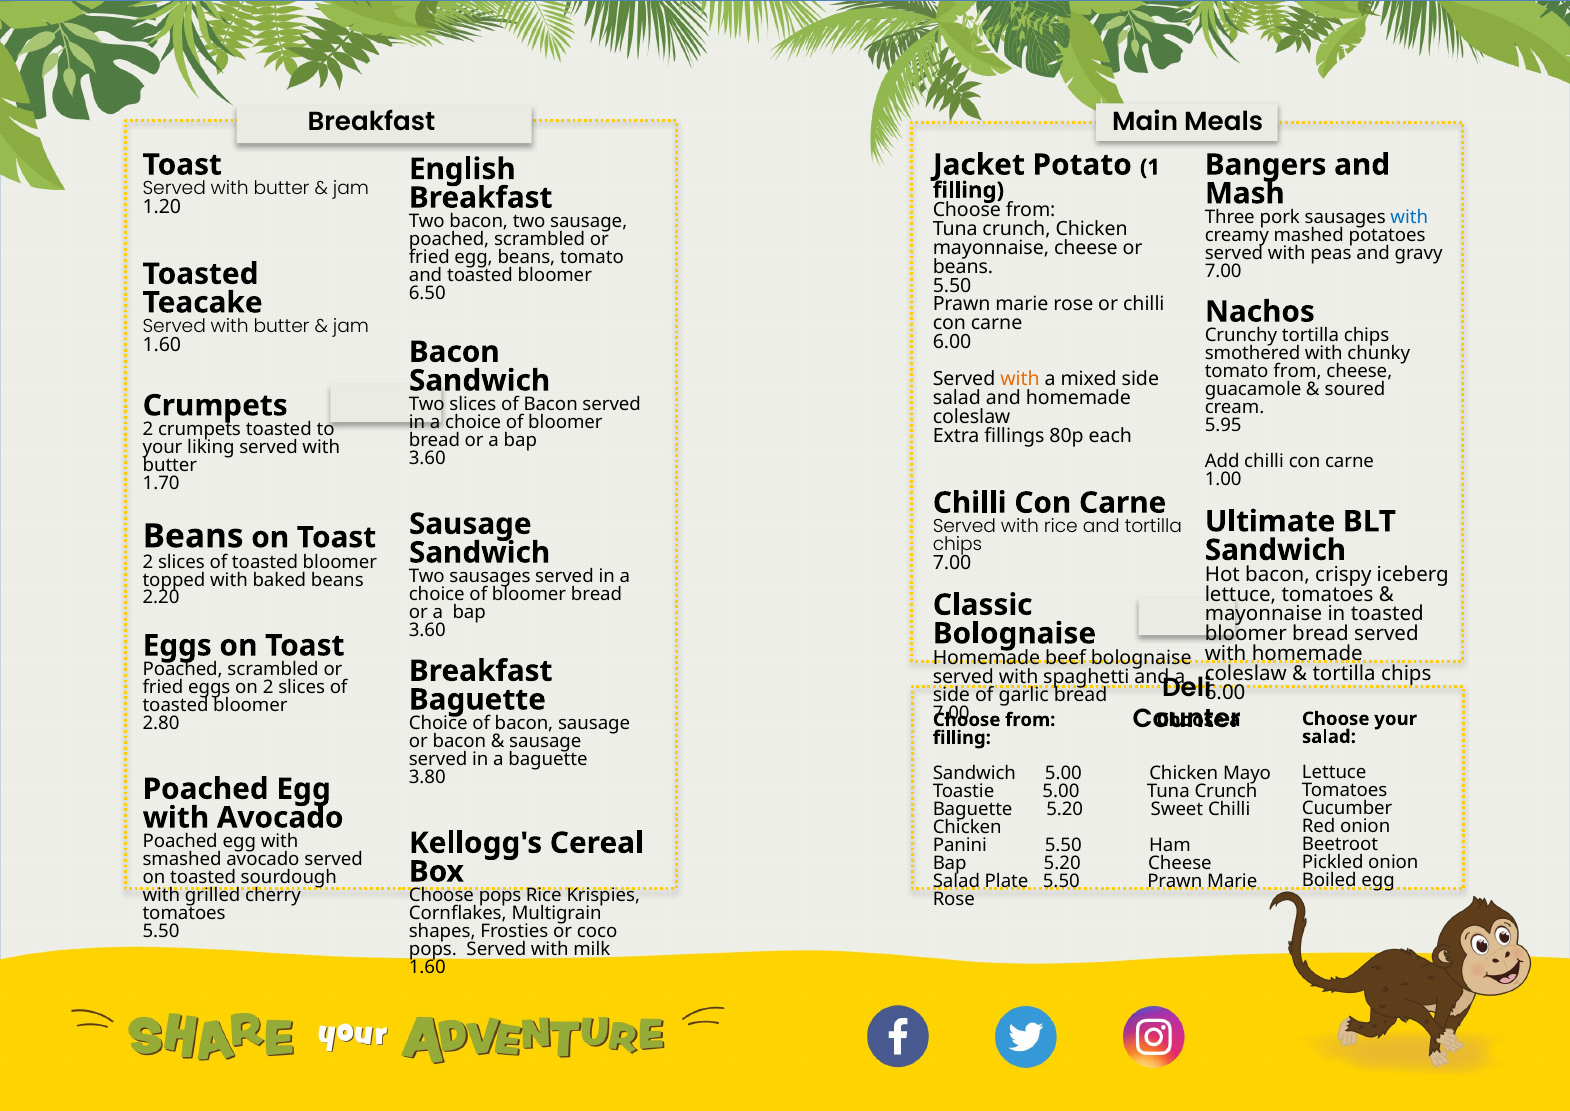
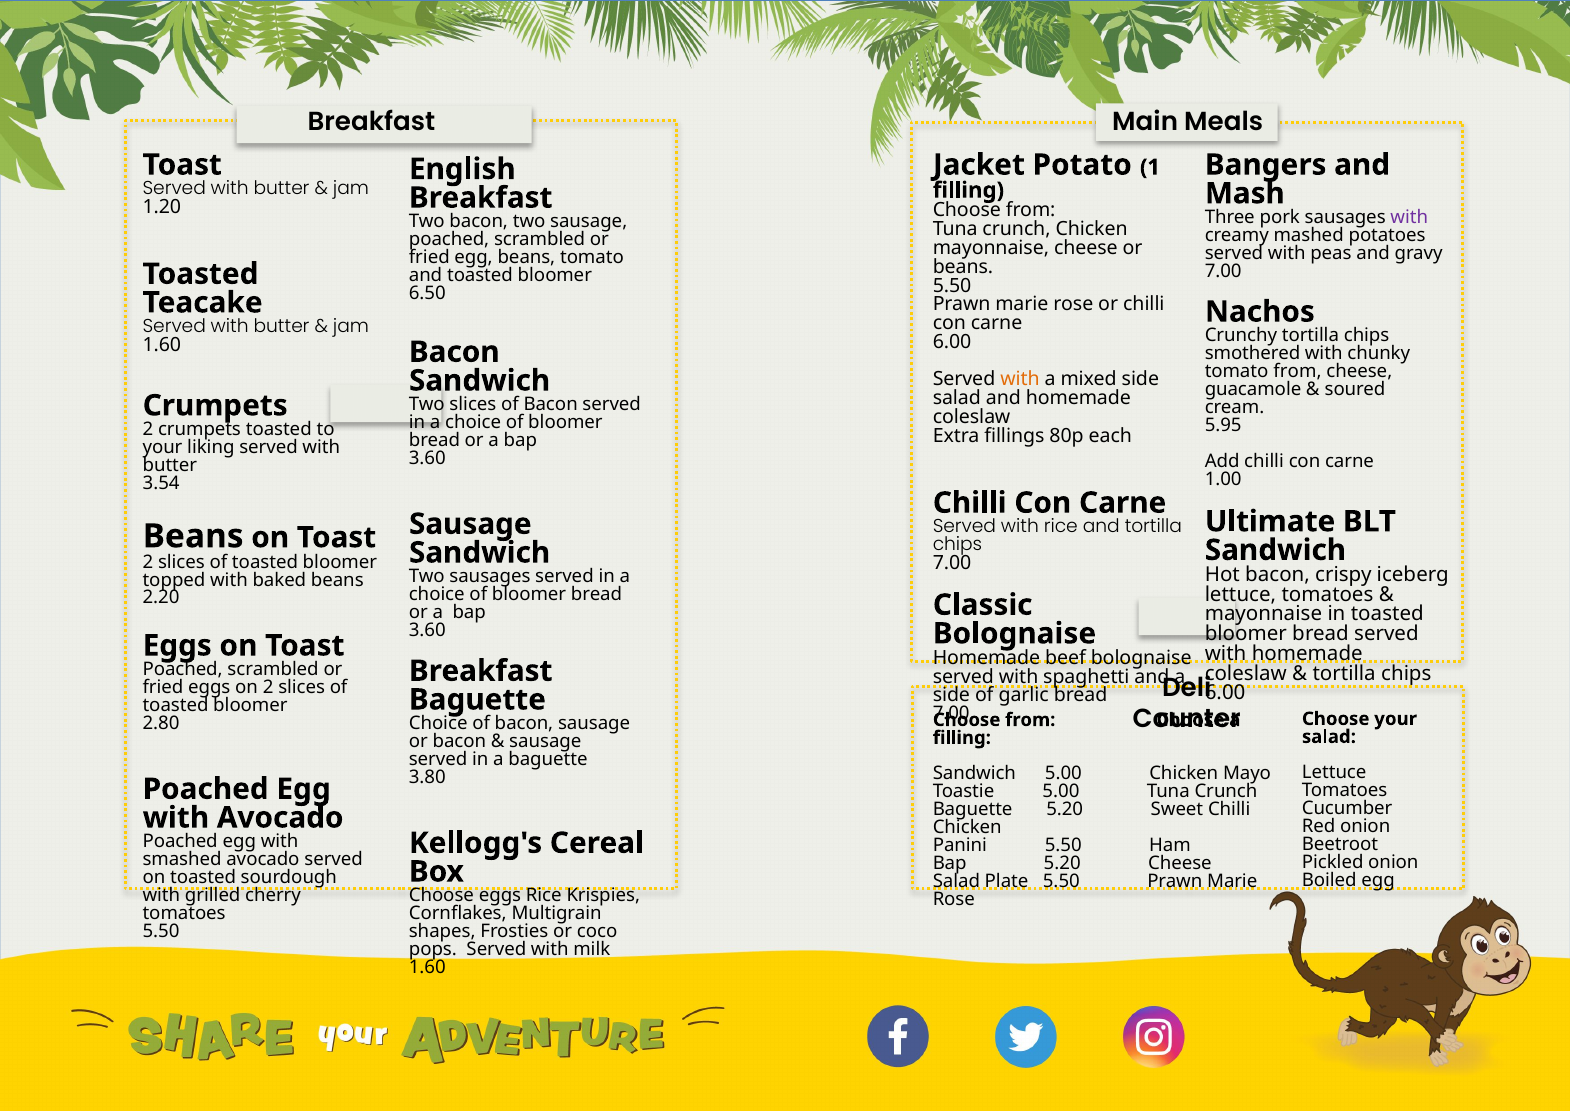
with colour: blue -> purple (1409, 217)
1.70: 1.70 -> 3.54 (161, 483)
Choose pops: pops -> eggs (500, 895)
